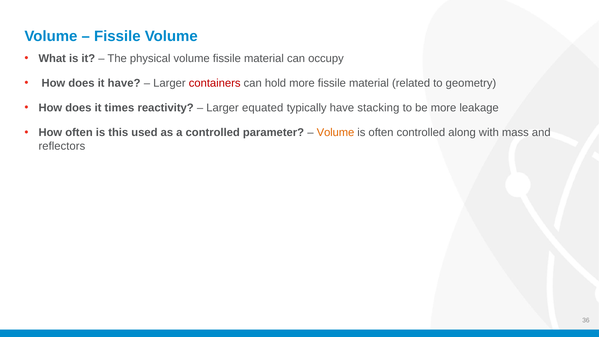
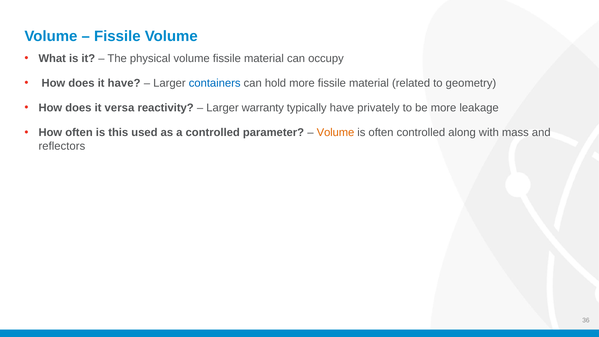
containers colour: red -> blue (215, 83)
times: times -> versa (119, 108)
equated: equated -> warranty (263, 108)
stacking: stacking -> privately (378, 108)
